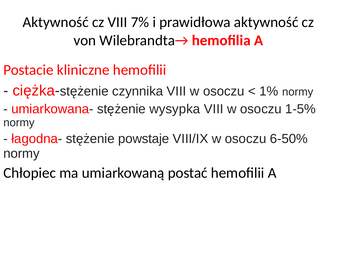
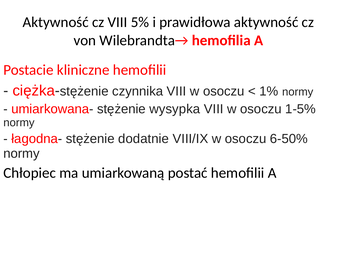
7%: 7% -> 5% (140, 22)
powstaje: powstaje -> dodatnie (144, 139)
